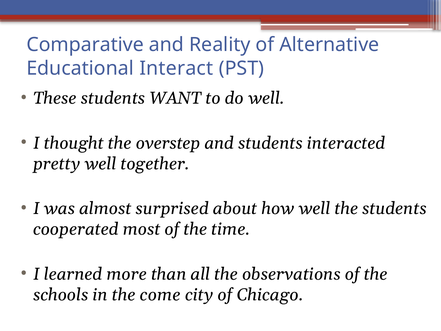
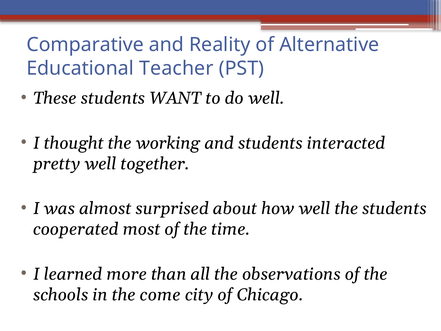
Interact: Interact -> Teacher (176, 68)
overstep: overstep -> working (168, 143)
